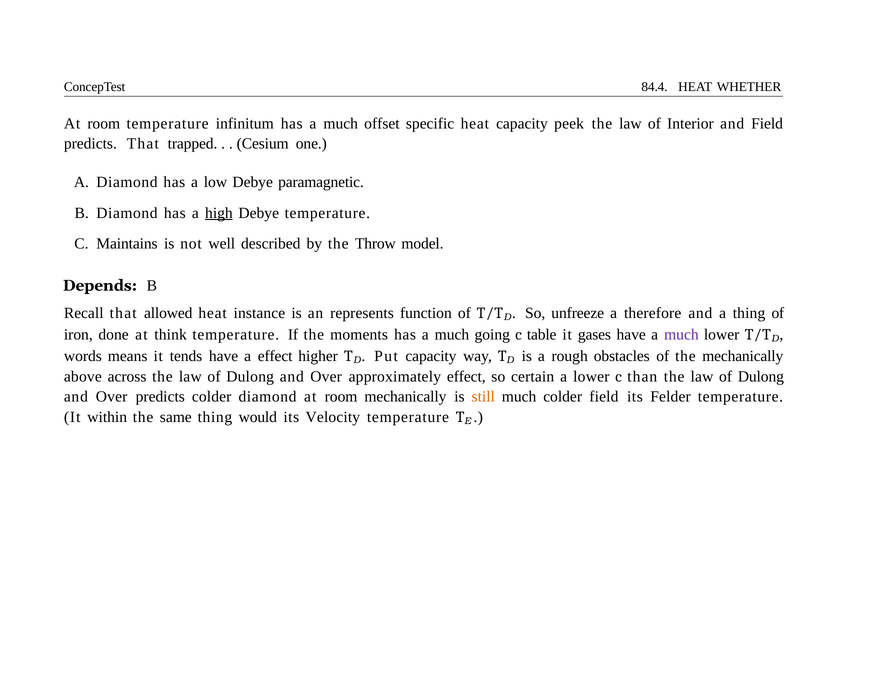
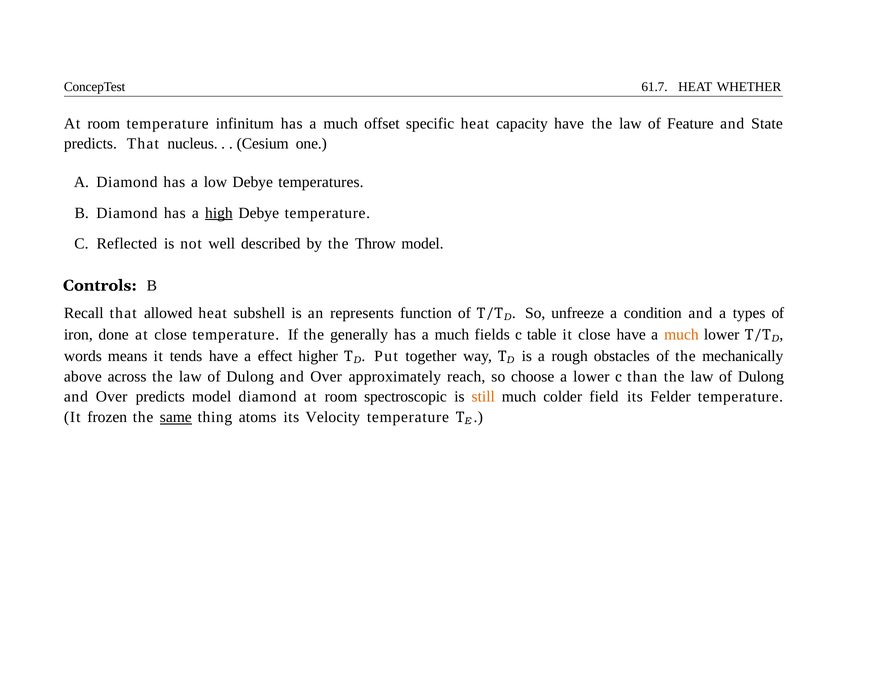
84.4: 84.4 -> 61.7 (655, 87)
capacity peek: peek -> have (569, 124)
Interior: Interior -> Feature (690, 124)
and Field: Field -> State (767, 124)
trapped: trapped -> nucleus (193, 144)
paramagnetic: paramagnetic -> temperatures (321, 182)
Maintains: Maintains -> Reflected (127, 244)
Depends: Depends -> Controls (100, 286)
instance: instance -> subshell (259, 313)
therefore: therefore -> condition (653, 313)
a thing: thing -> types (749, 313)
at think: think -> close (171, 335)
moments: moments -> generally (359, 335)
going: going -> fields (492, 335)
it gases: gases -> close (594, 335)
much colour: purple -> orange (681, 335)
Put capacity: capacity -> together (431, 356)
approximately effect: effect -> reach (466, 377)
certain: certain -> choose (533, 377)
predicts colder: colder -> model (212, 397)
room mechanically: mechanically -> spectroscopic (406, 397)
within: within -> frozen (107, 418)
same underline: none -> present (176, 418)
would: would -> atoms (258, 418)
